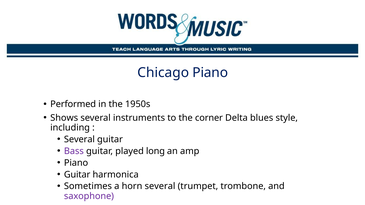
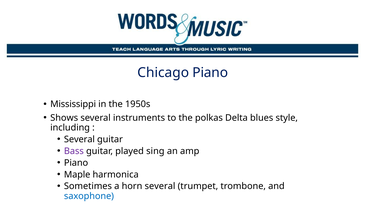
Performed: Performed -> Mississippi (73, 104)
corner: corner -> polkas (209, 118)
long: long -> sing (155, 151)
Guitar: Guitar -> Maple (77, 175)
saxophone colour: purple -> blue (89, 196)
